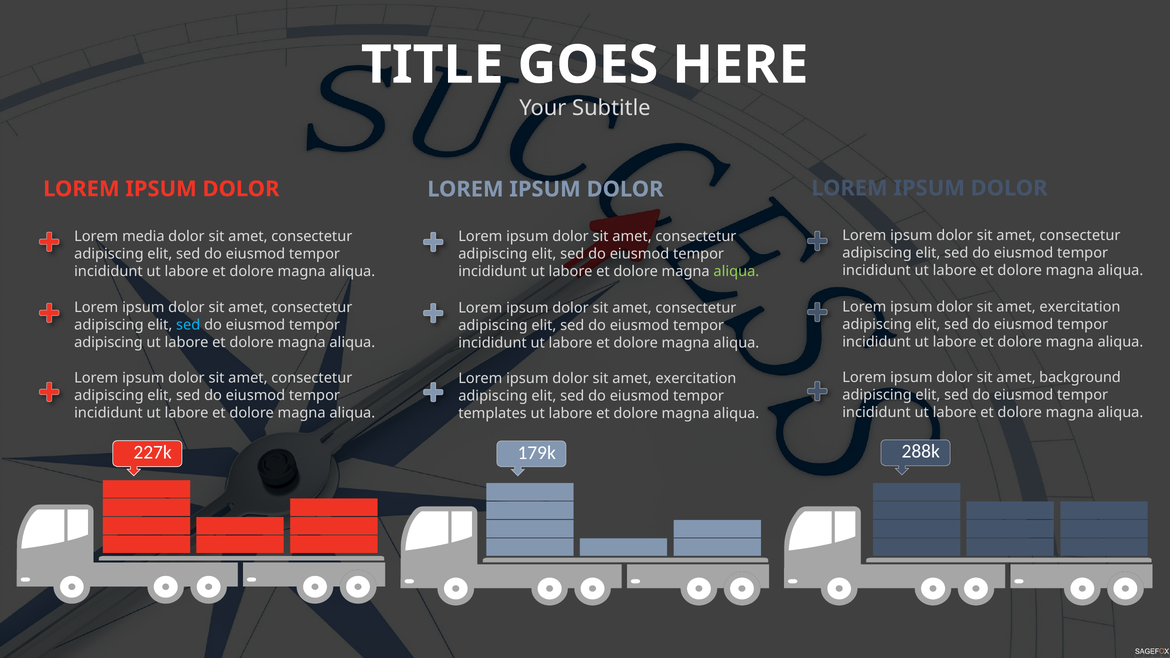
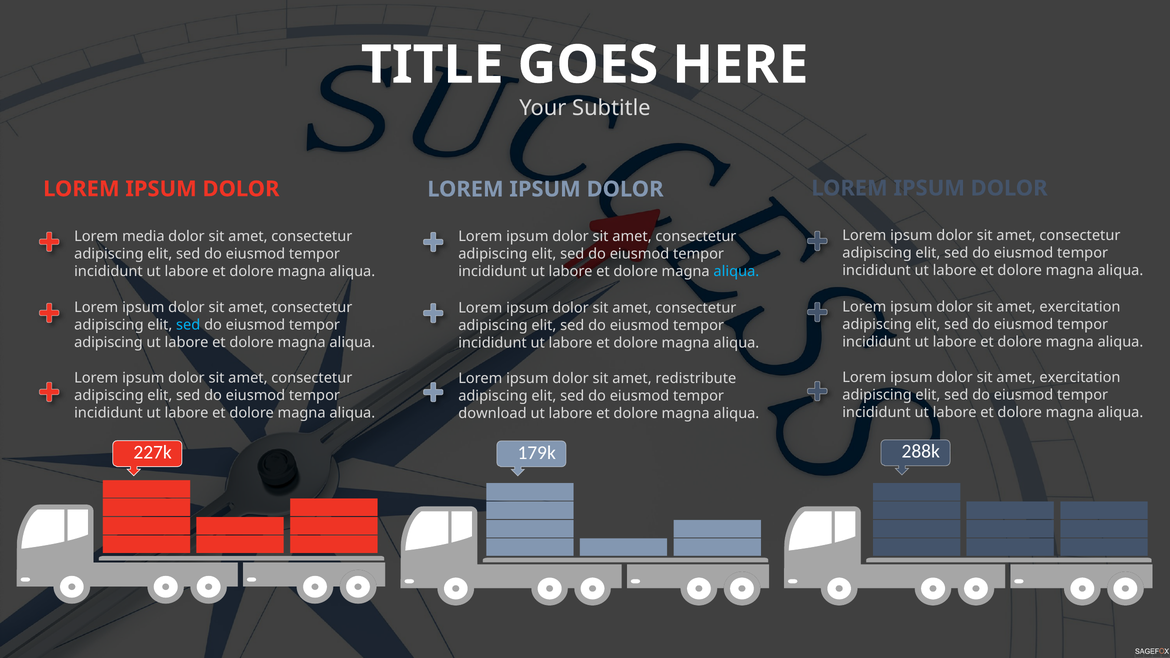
aliqua colour: light green -> light blue (736, 272)
background: background -> exercitation (1080, 377)
exercitation: exercitation -> redistribute (696, 378)
templates: templates -> download (492, 413)
